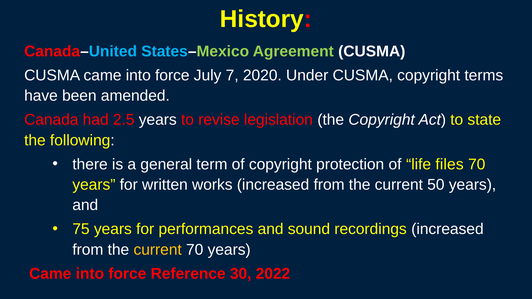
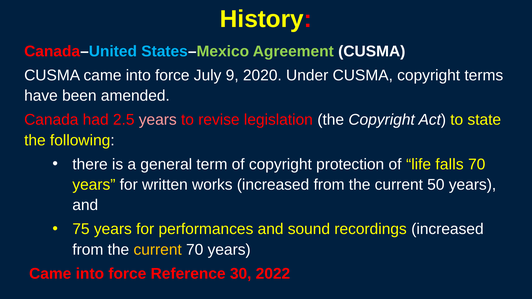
7: 7 -> 9 (232, 75)
years colour: white -> pink (158, 120)
files: files -> falls (450, 164)
